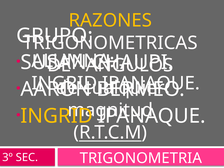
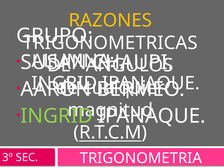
INGRID colour: yellow -> light green (57, 116)
